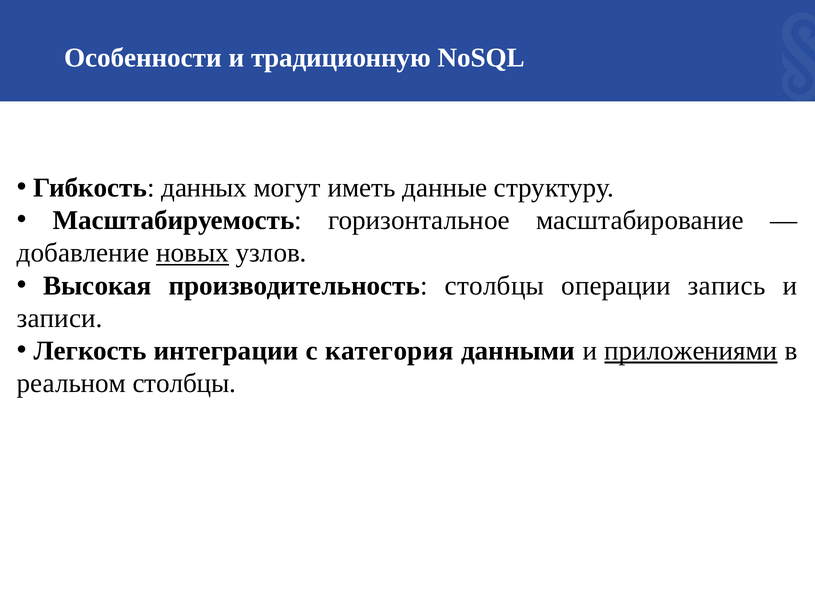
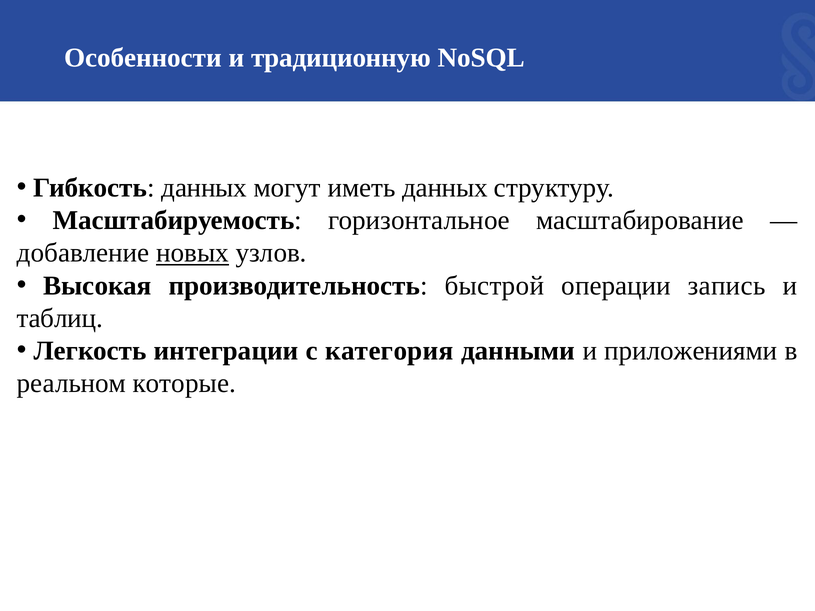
иметь данные: данные -> данных (445, 188)
производительность столбцы: столбцы -> быстрой (494, 286)
записи: записи -> таблиц (60, 318)
приложениями underline: present -> none (691, 351)
реальном столбцы: столбцы -> которые (184, 384)
